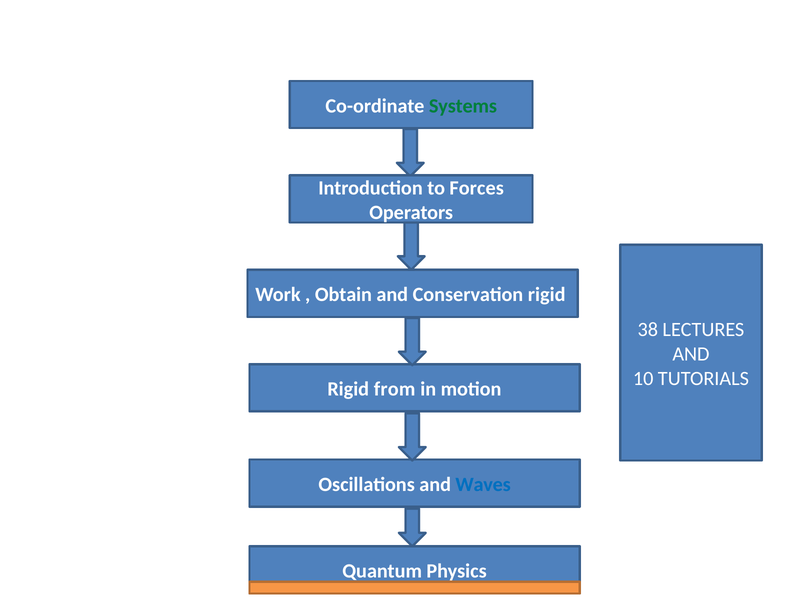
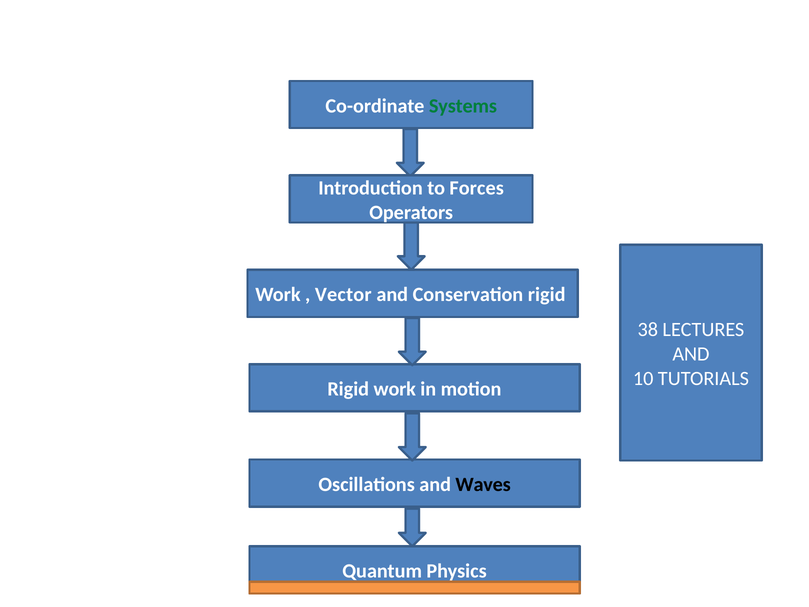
Obtain: Obtain -> Vector (343, 295)
Rigid from: from -> work (395, 389)
Waves colour: blue -> black (483, 484)
